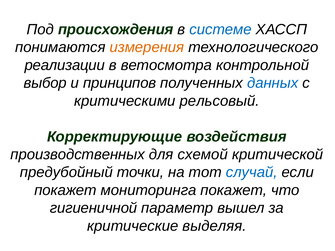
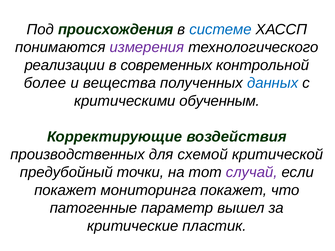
измерения colour: orange -> purple (147, 47)
ветосмотра: ветосмотра -> современных (166, 65)
выбор: выбор -> более (45, 83)
принципов: принципов -> вещества (120, 83)
рельсовый: рельсовый -> обученным (220, 101)
случай colour: blue -> purple (252, 172)
гигиеничной: гигиеничной -> патогенные (94, 208)
выделяя: выделяя -> пластик (215, 226)
